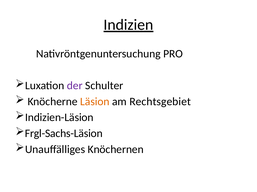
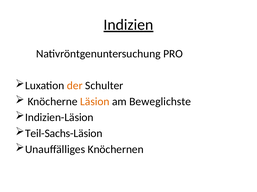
der colour: purple -> orange (75, 86)
Rechtsgebiet: Rechtsgebiet -> Beweglichste (160, 102)
Frgl-Sachs-Läsion: Frgl-Sachs-Läsion -> Teil-Sachs-Läsion (64, 134)
